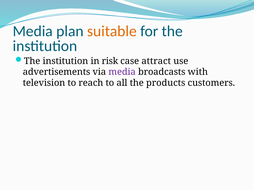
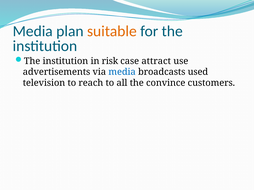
media colour: purple -> blue (122, 72)
with: with -> used (198, 72)
products: products -> convince (166, 83)
